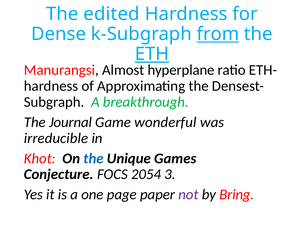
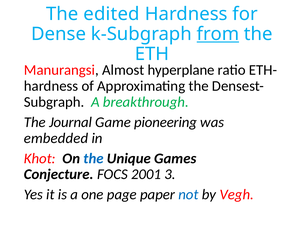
ETH underline: present -> none (152, 54)
wonderful: wonderful -> pioneering (166, 122)
irreducible: irreducible -> embedded (56, 138)
2054: 2054 -> 2001 (146, 174)
not colour: purple -> blue (188, 195)
Bring: Bring -> Vegh (237, 195)
